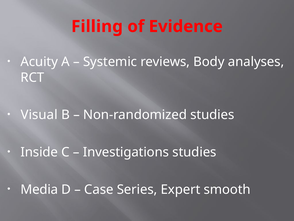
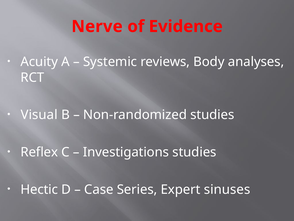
Filling: Filling -> Nerve (97, 26)
Inside: Inside -> Reflex (39, 152)
Media: Media -> Hectic (39, 189)
smooth: smooth -> sinuses (227, 189)
